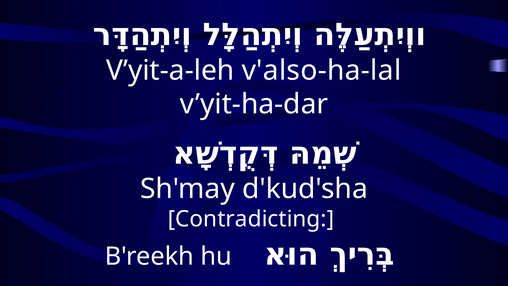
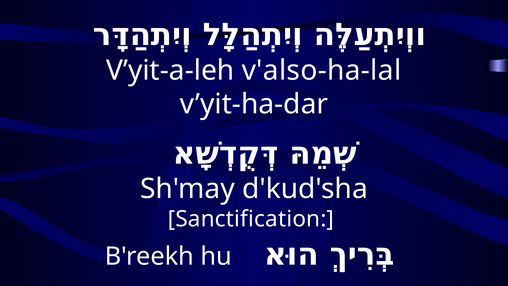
Contradicting: Contradicting -> Sanctification (251, 219)
